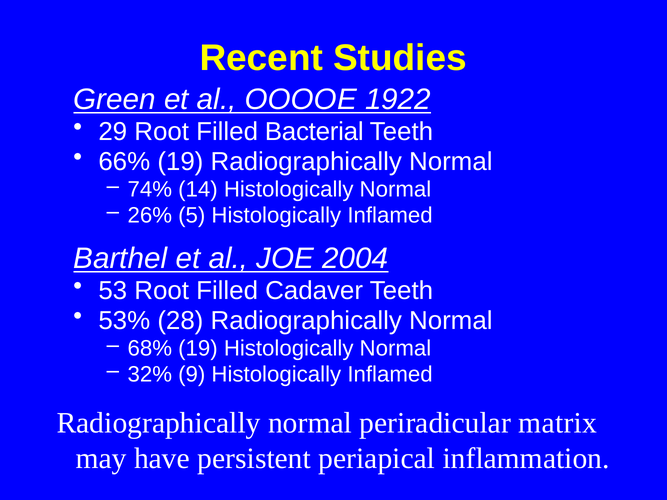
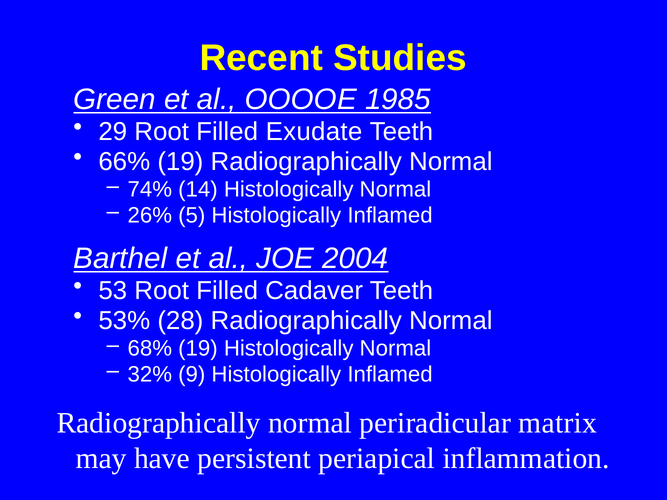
1922: 1922 -> 1985 (398, 100)
Bacterial: Bacterial -> Exudate (314, 132)
